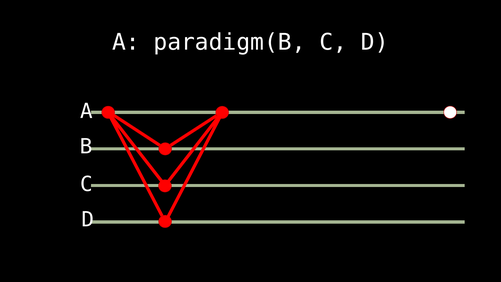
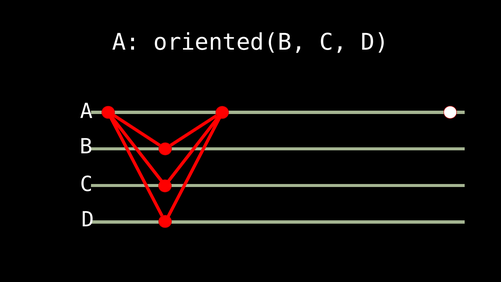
paradigm(B: paradigm(B -> oriented(B (230, 42)
